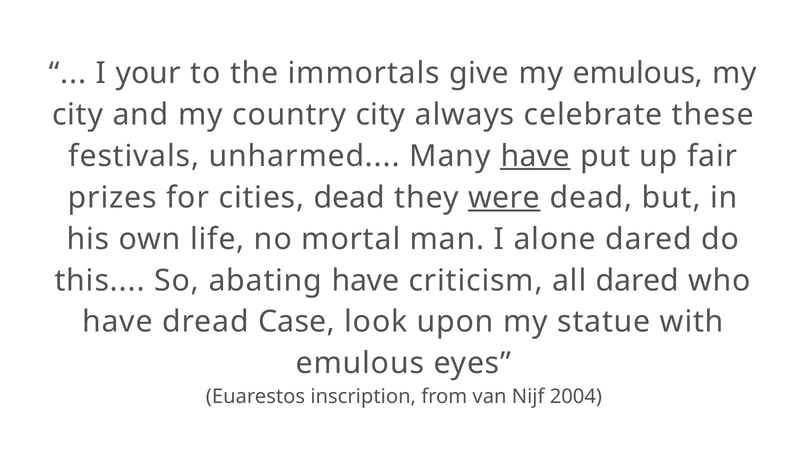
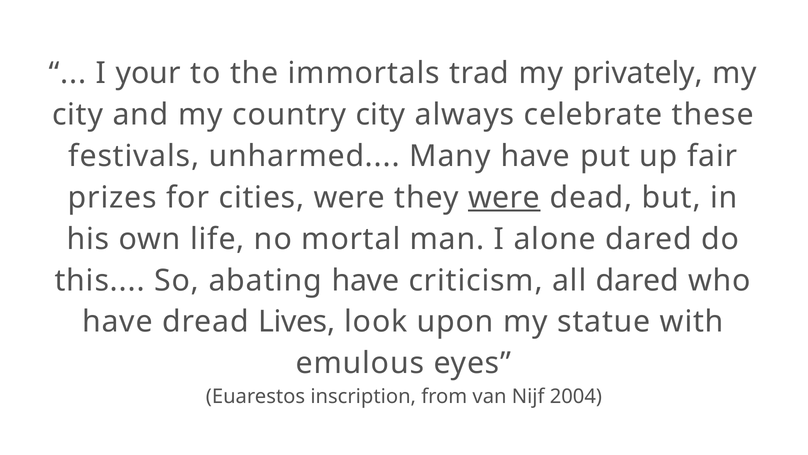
give: give -> trad (479, 73)
my emulous: emulous -> privately (638, 73)
have underline: present -> none (535, 156)
cities dead: dead -> were (349, 197)
Case: Case -> Lives (297, 322)
